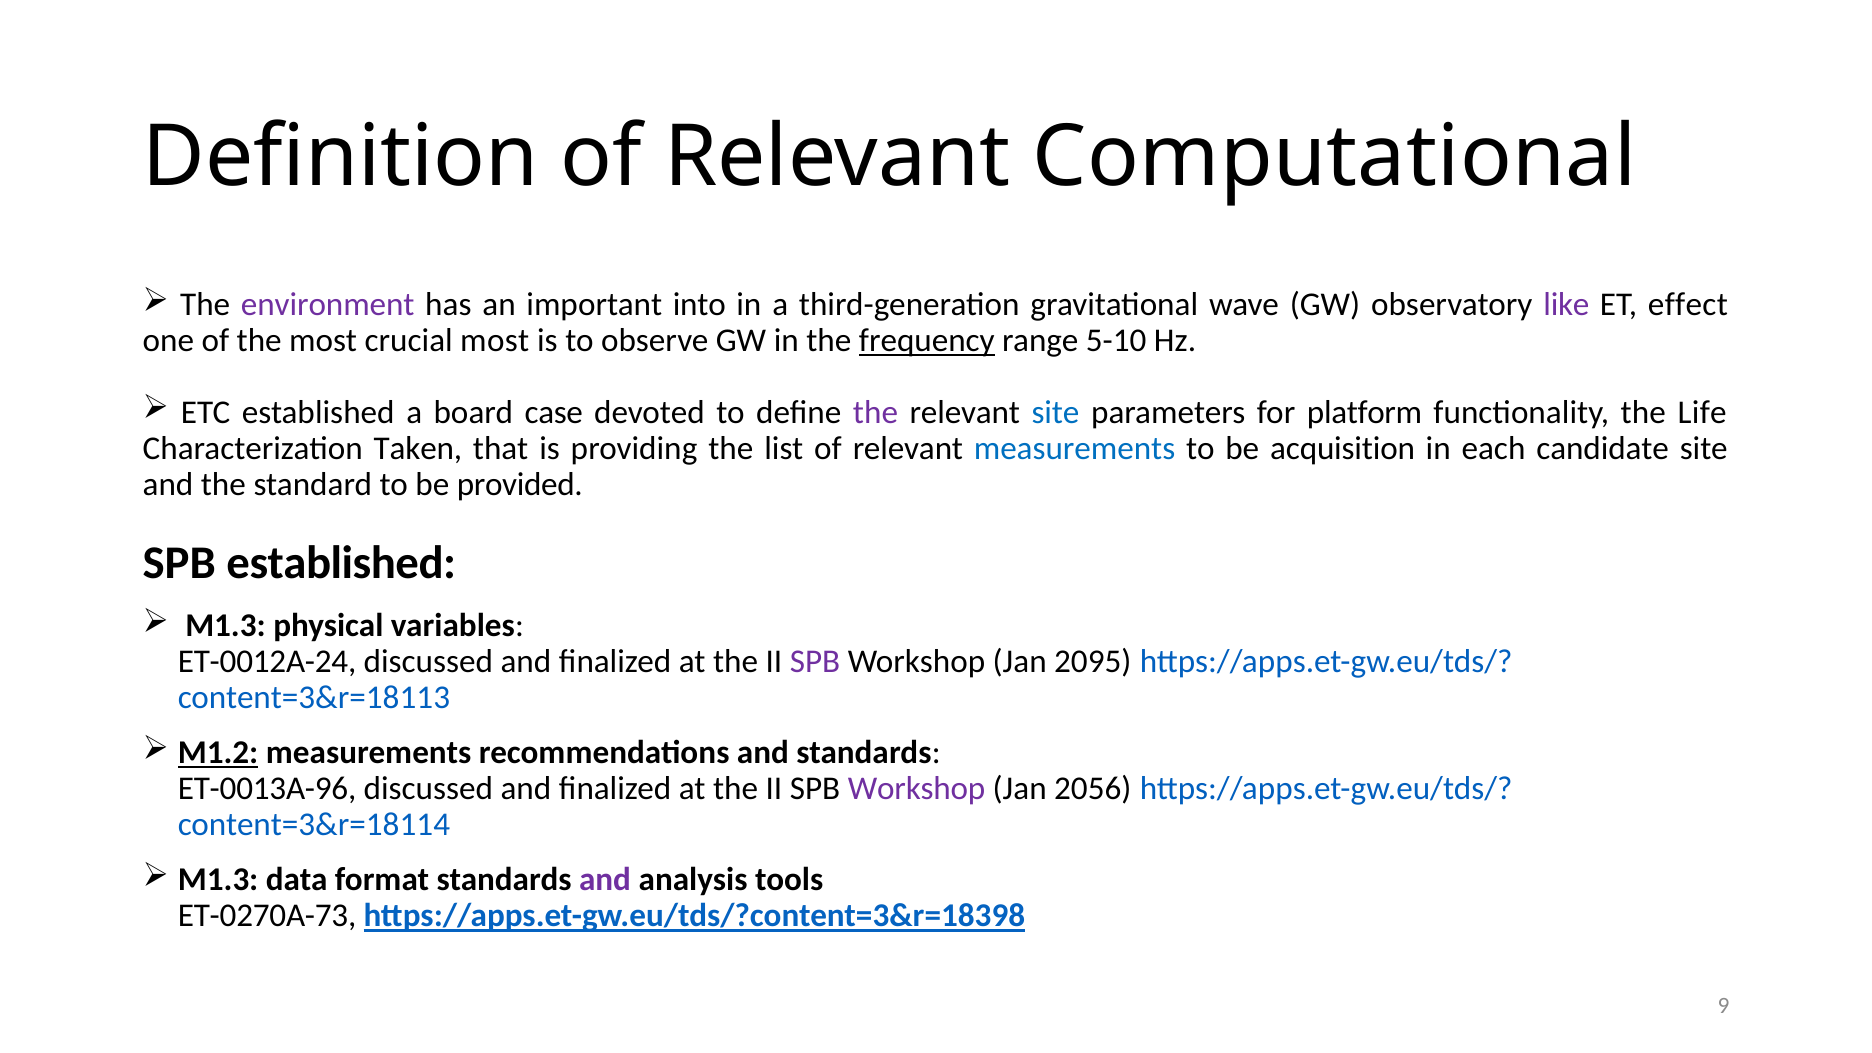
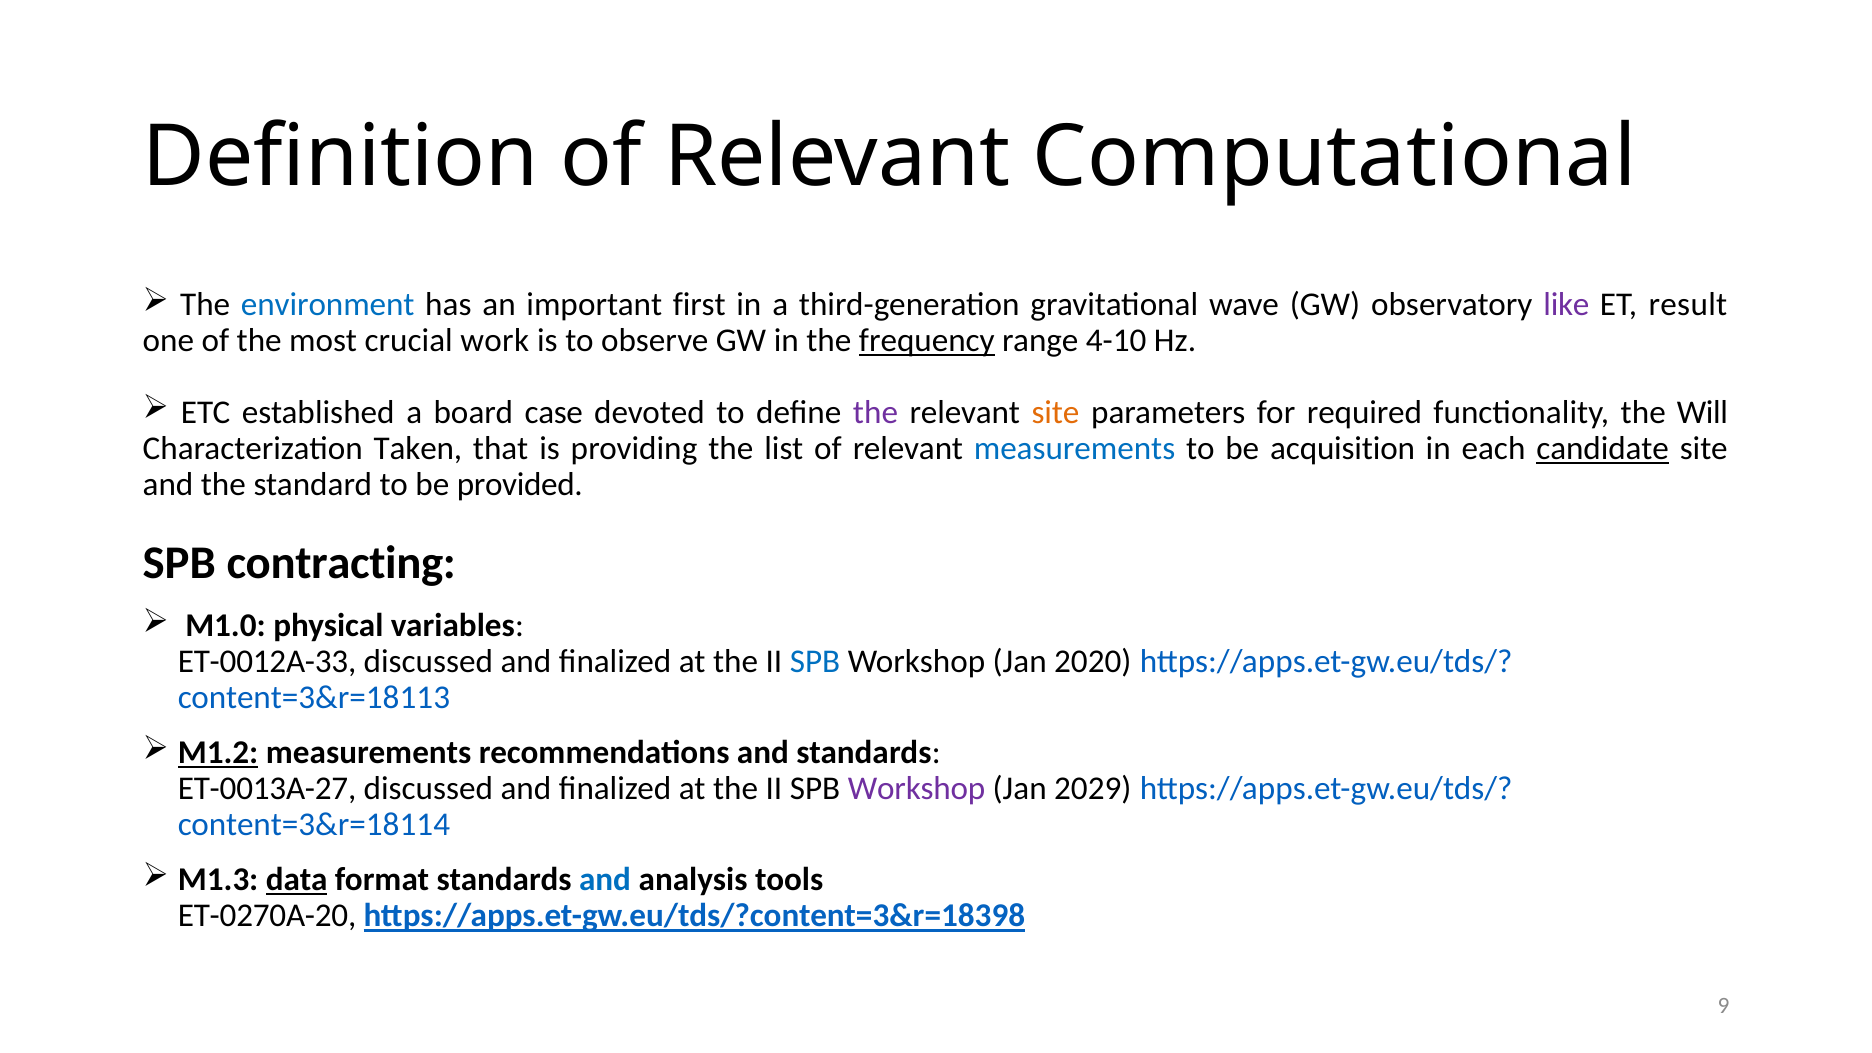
environment colour: purple -> blue (328, 305)
into: into -> first (699, 305)
effect: effect -> result (1688, 305)
crucial most: most -> work (495, 341)
5-10: 5-10 -> 4-10 (1116, 341)
site colour: blue -> orange (1055, 412)
platform: platform -> required (1364, 412)
Life: Life -> Will (1702, 412)
candidate underline: none -> present (1603, 448)
SPB established: established -> contracting (341, 563)
M1.3: M1.3 -> M1.0 (225, 626)
ET-0012A-24: ET-0012A-24 -> ET-0012A-33 (267, 662)
SPB colour: purple -> blue (815, 662)
2095: 2095 -> 2020 (1093, 662)
ET-0013A-96: ET-0013A-96 -> ET-0013A-27 (267, 789)
2056: 2056 -> 2029 (1093, 789)
data underline: none -> present (297, 880)
and colour: purple -> blue (605, 880)
ET-0270A-73: ET-0270A-73 -> ET-0270A-20 (267, 916)
